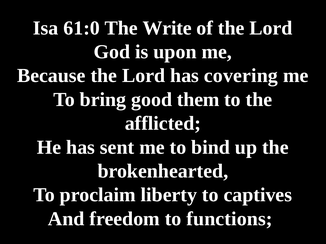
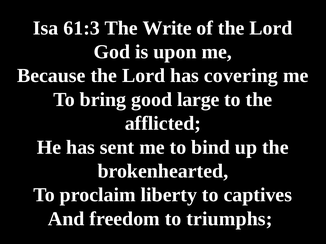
61:0: 61:0 -> 61:3 (82, 28)
them: them -> large (198, 100)
functions: functions -> triumphs (229, 219)
